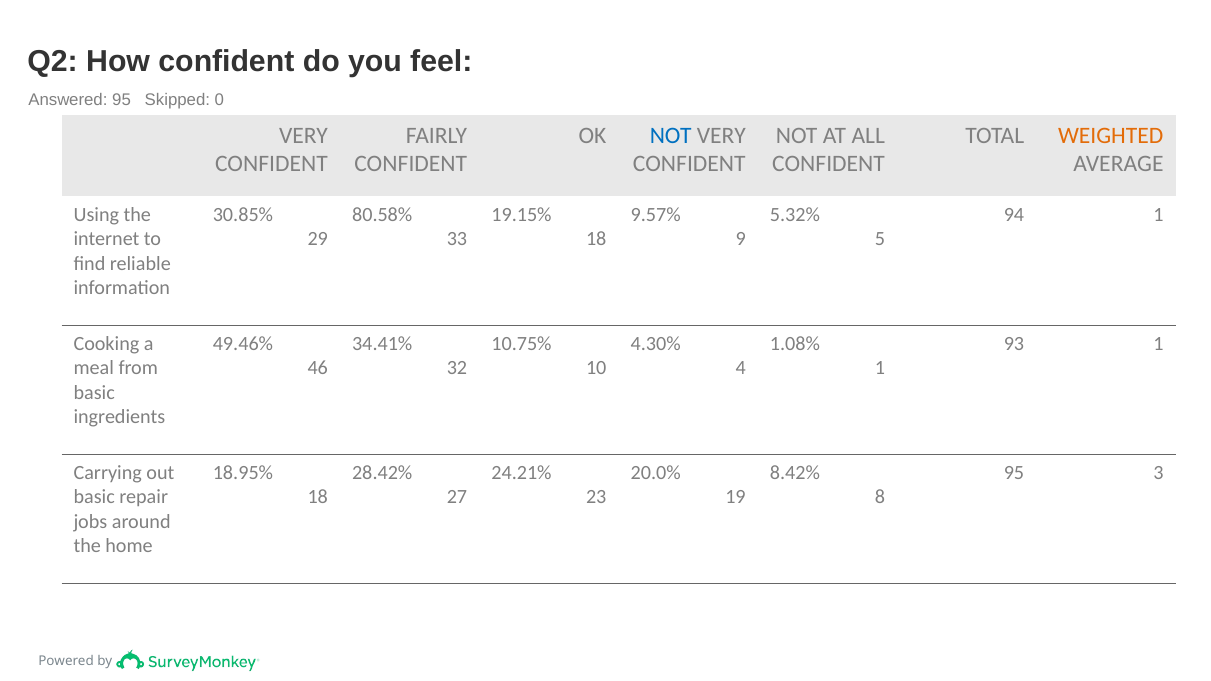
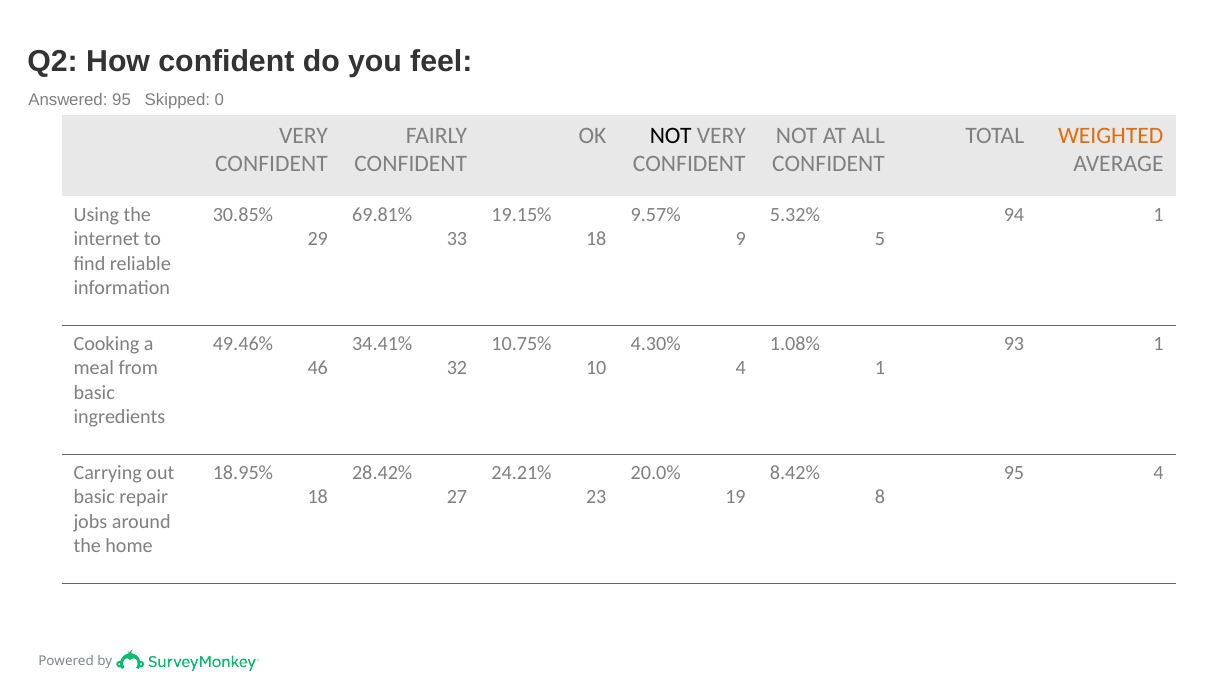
NOT colour: blue -> black (671, 136)
80.58%: 80.58% -> 69.81% (382, 215)
95 3: 3 -> 4 (1159, 473)
